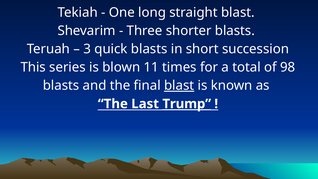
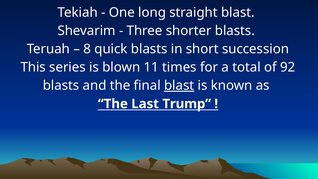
3: 3 -> 8 (87, 49)
98: 98 -> 92 (288, 67)
Trump underline: present -> none (187, 104)
